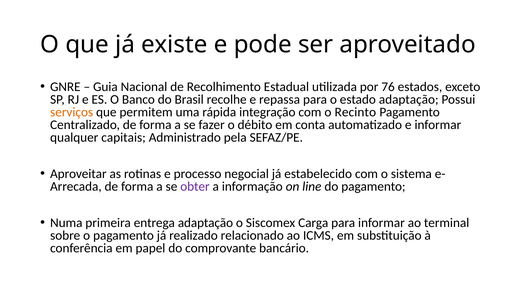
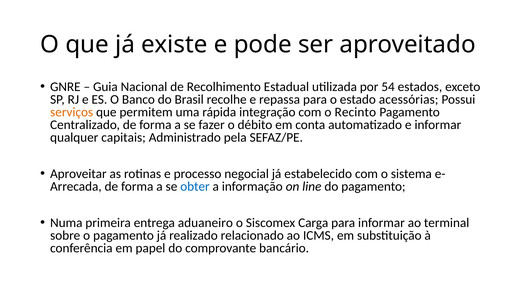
76: 76 -> 54 (388, 87)
estado adaptação: adaptação -> acessórias (409, 99)
obter colour: purple -> blue (195, 187)
entrega adaptação: adaptação -> aduaneiro (205, 223)
